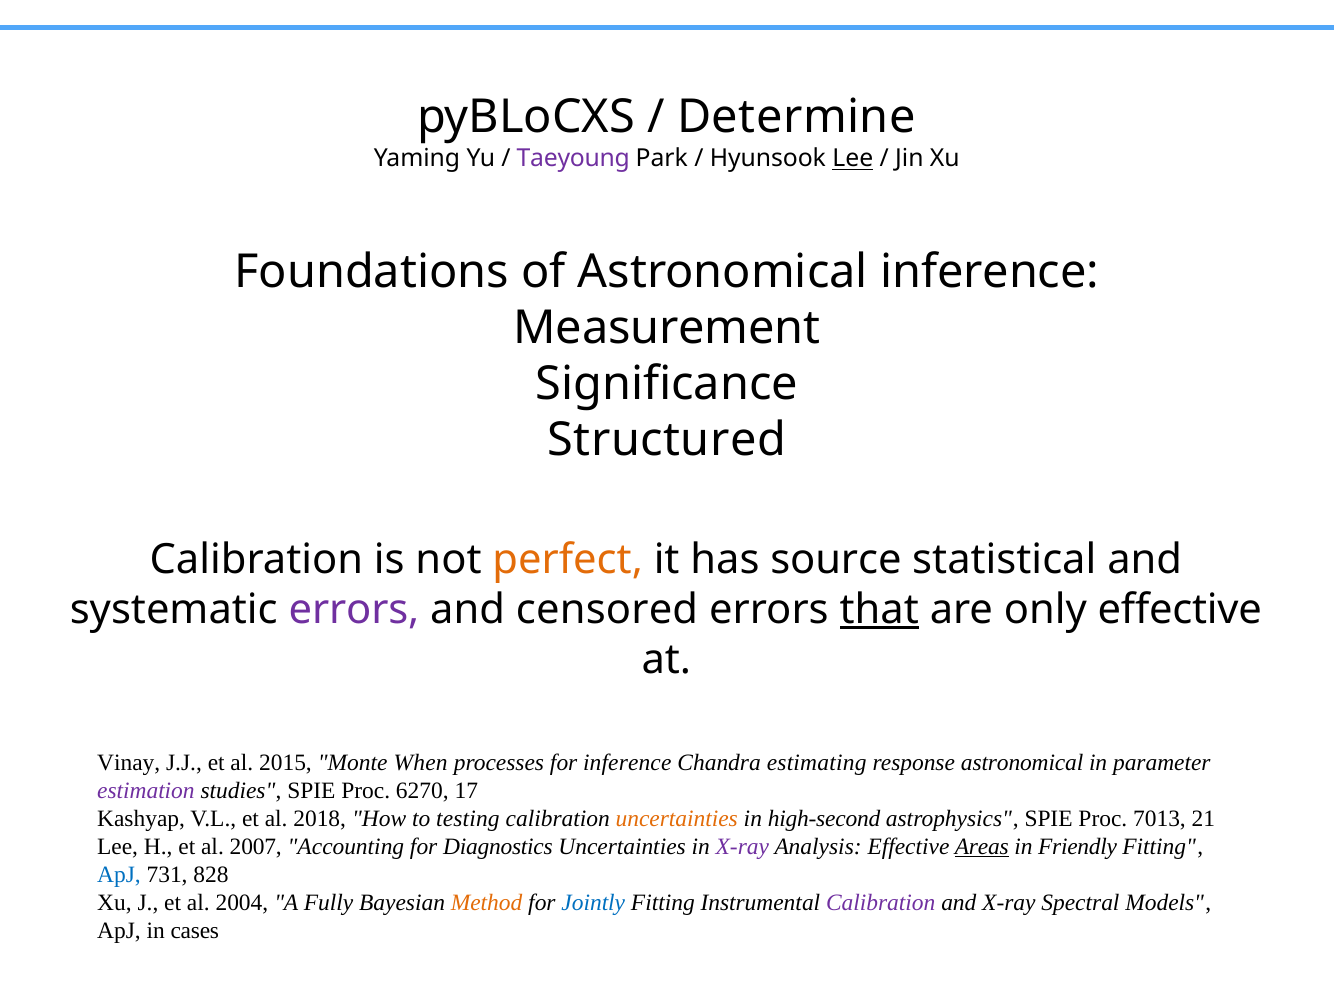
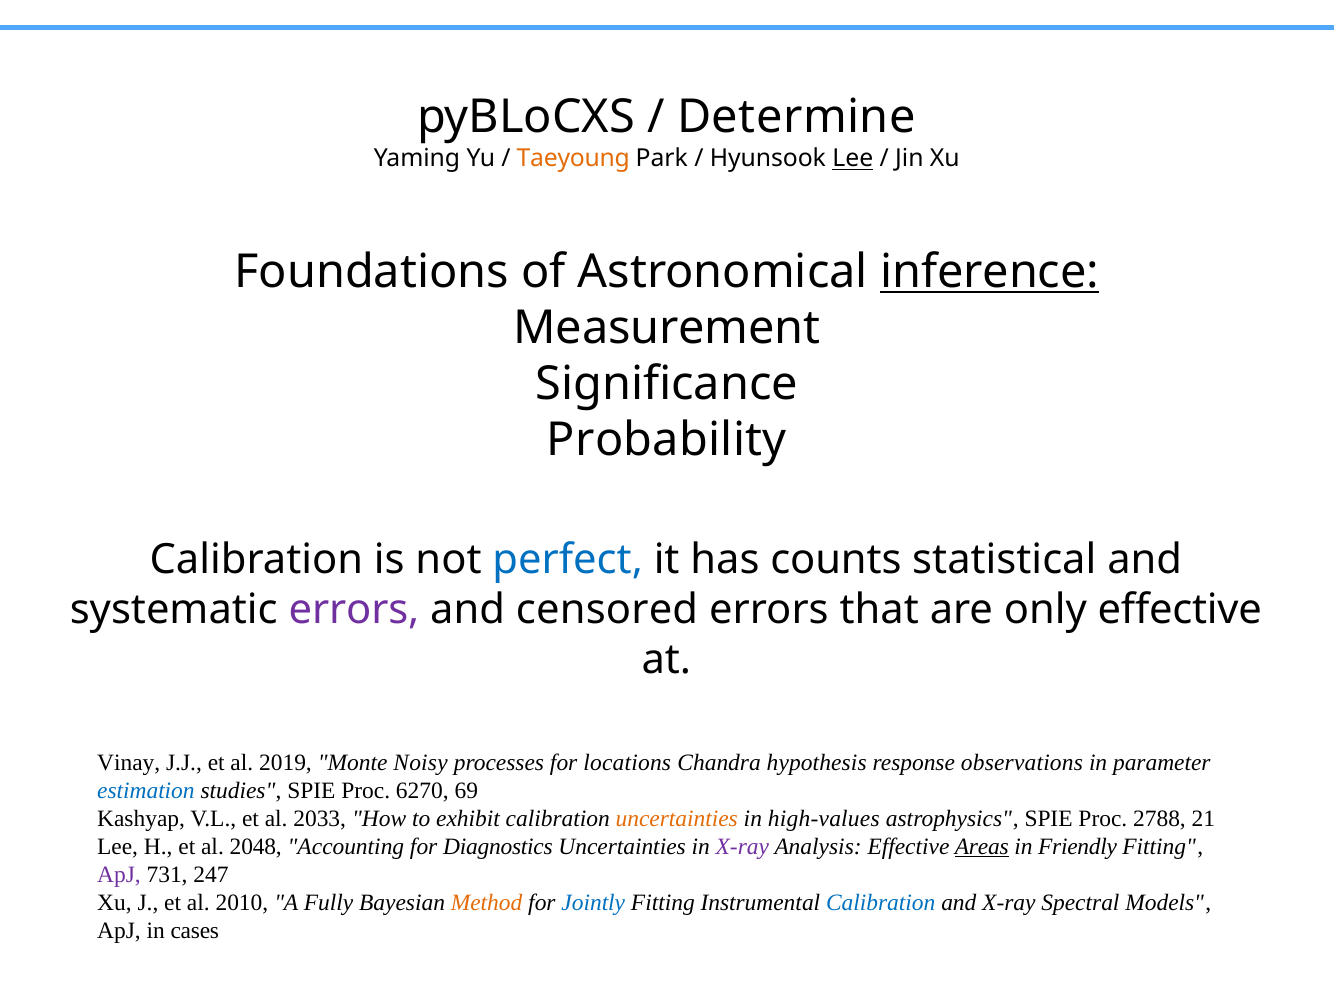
Taeyoung colour: purple -> orange (573, 159)
inference underline: none -> present (990, 272)
Structured: Structured -> Probability (667, 441)
perfect colour: orange -> blue (568, 560)
source: source -> counts (836, 560)
that underline: present -> none (879, 610)
2015: 2015 -> 2019 (285, 763)
When: When -> Noisy (421, 763)
for inference: inference -> locations (627, 763)
estimating: estimating -> hypothesis (817, 763)
response astronomical: astronomical -> observations (1022, 763)
estimation colour: purple -> blue (146, 791)
17: 17 -> 69 (466, 791)
2018: 2018 -> 2033 (320, 819)
testing: testing -> exhibit (468, 819)
high-second: high-second -> high-values (824, 819)
7013: 7013 -> 2788 (1159, 819)
2007: 2007 -> 2048 (256, 847)
ApJ colour: blue -> purple (119, 875)
828: 828 -> 247 (211, 875)
2004: 2004 -> 2010 (242, 903)
Calibration colour: purple -> blue (881, 903)
